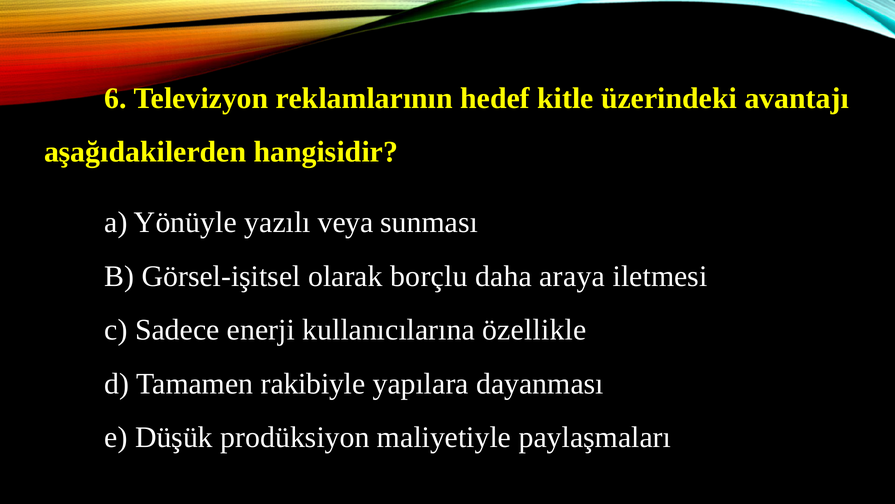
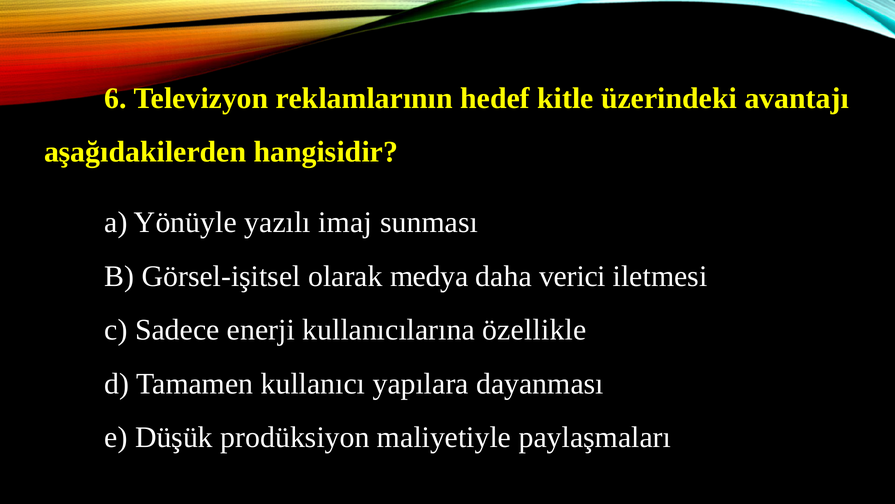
veya: veya -> imaj (345, 222)
borçlu: borçlu -> medya (429, 276)
araya: araya -> verici (572, 276)
rakibiyle: rakibiyle -> kullanıcı (313, 383)
